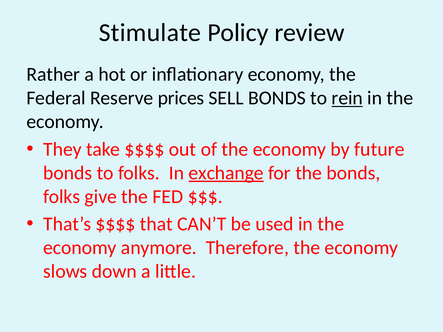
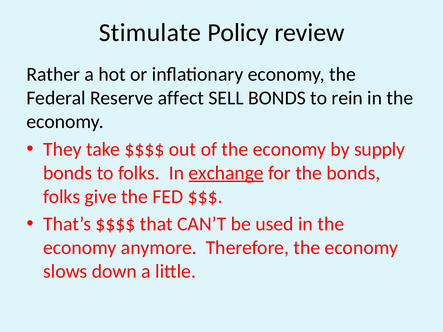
prices: prices -> affect (181, 98)
rein underline: present -> none (347, 98)
future: future -> supply (380, 149)
